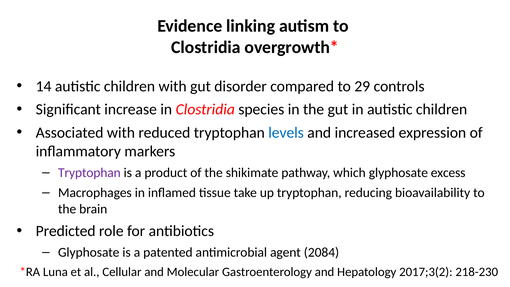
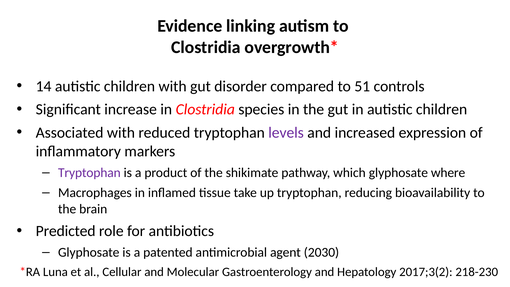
29: 29 -> 51 (362, 86)
levels colour: blue -> purple (286, 133)
excess: excess -> where (448, 173)
2084: 2084 -> 2030 (321, 252)
